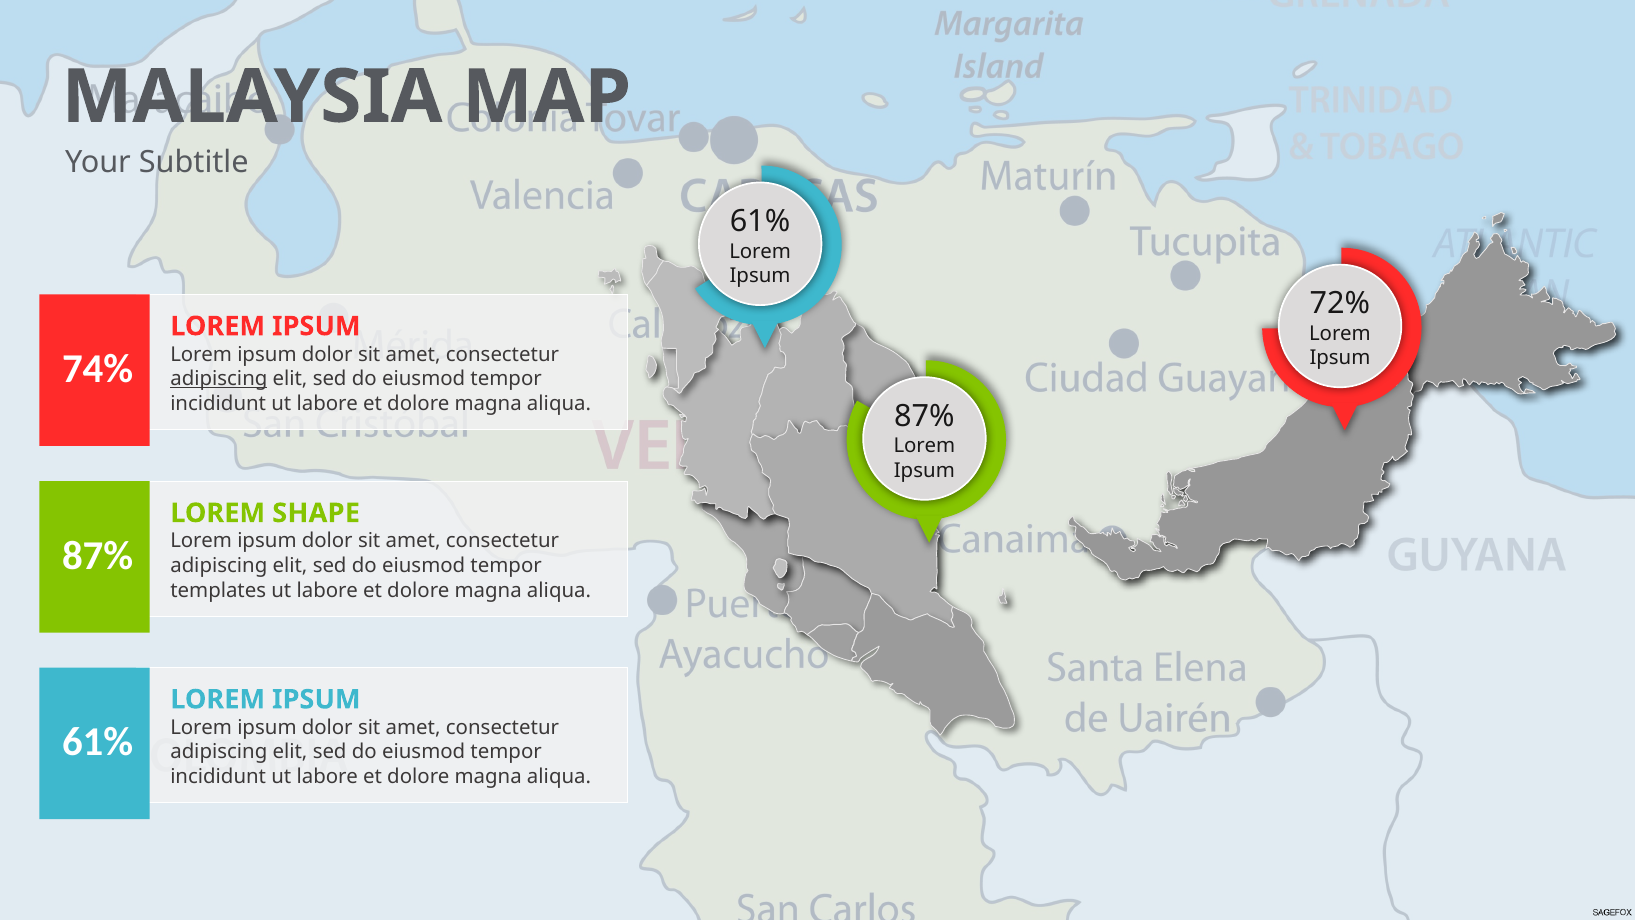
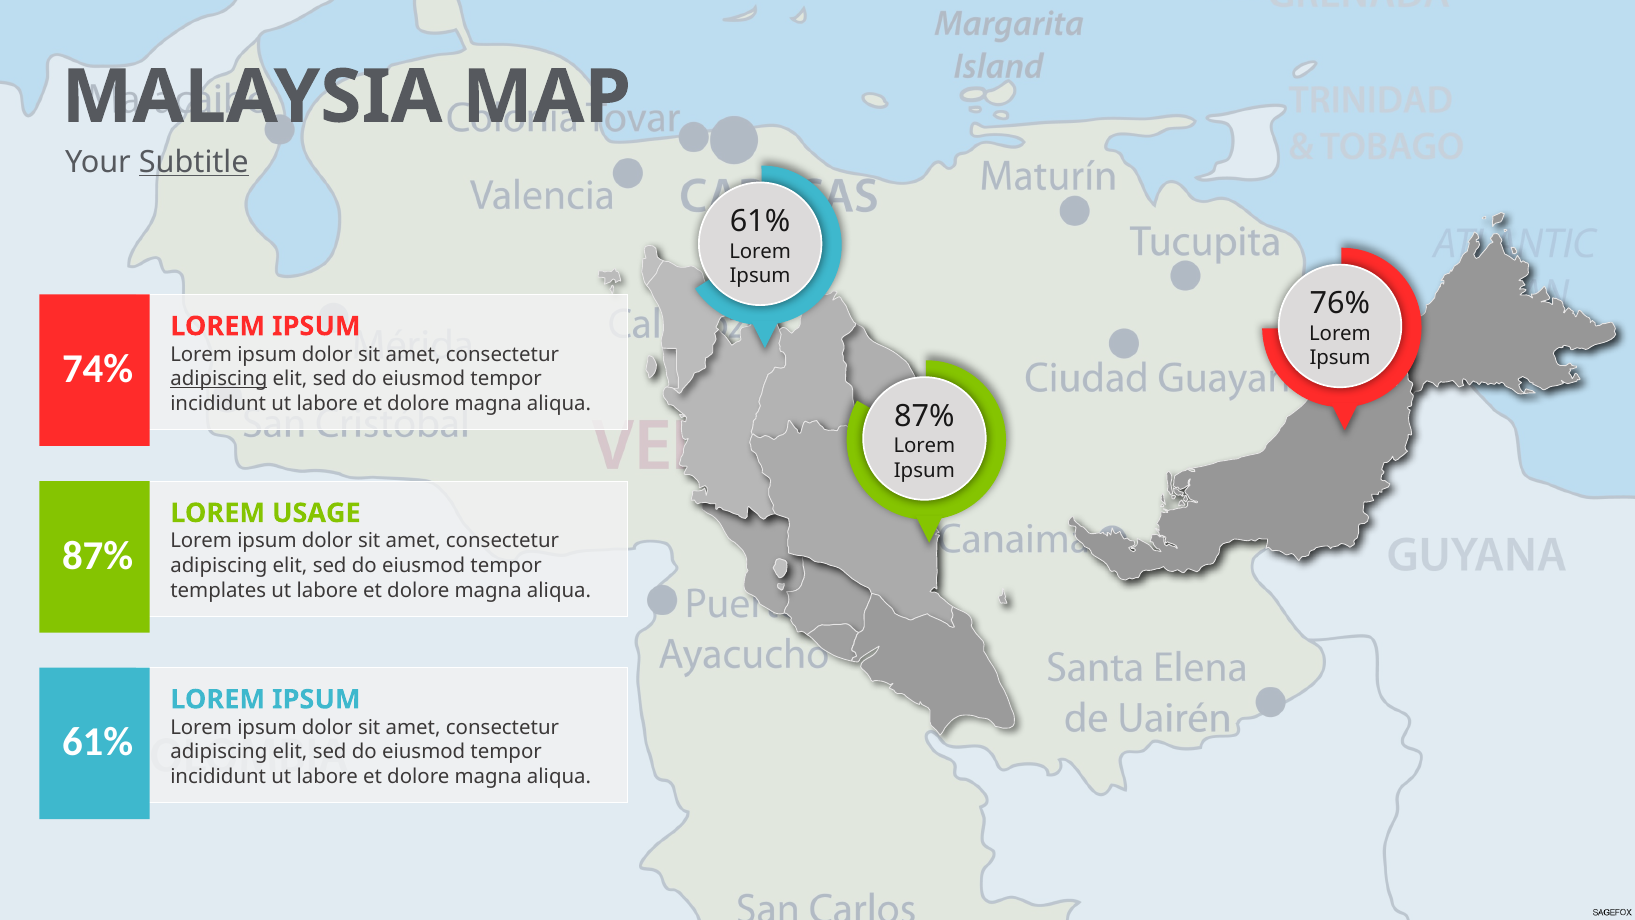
Subtitle underline: none -> present (194, 162)
72%: 72% -> 76% (1340, 303)
SHAPE: SHAPE -> USAGE (316, 513)
